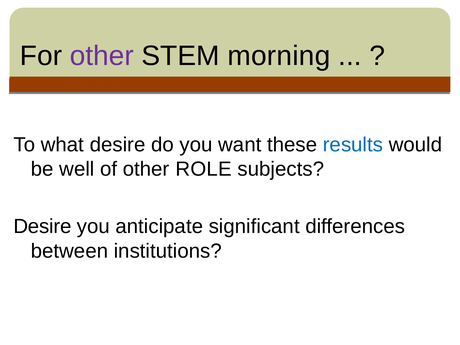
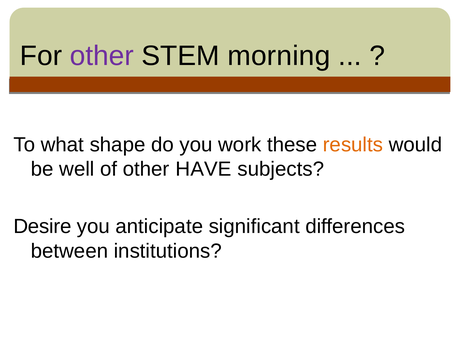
what desire: desire -> shape (118, 145)
want: want -> work (240, 145)
results colour: blue -> orange (353, 145)
ROLE: ROLE -> HAVE (203, 169)
